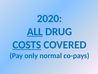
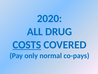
ALL underline: present -> none (35, 31)
